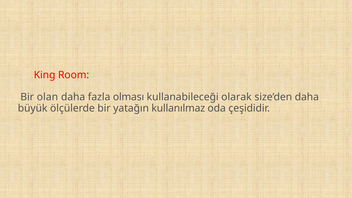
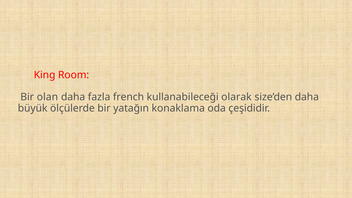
olması: olması -> french (129, 97)
kullanılmaz: kullanılmaz -> konaklama (178, 108)
